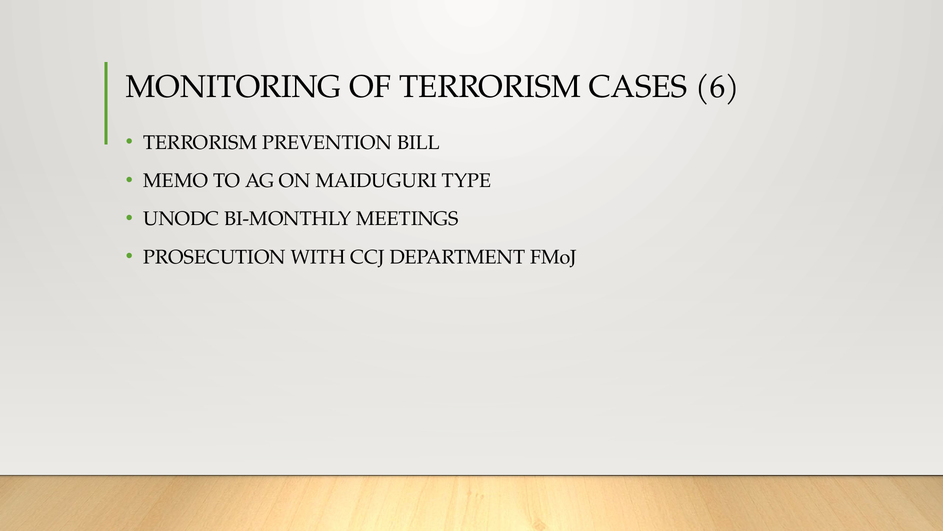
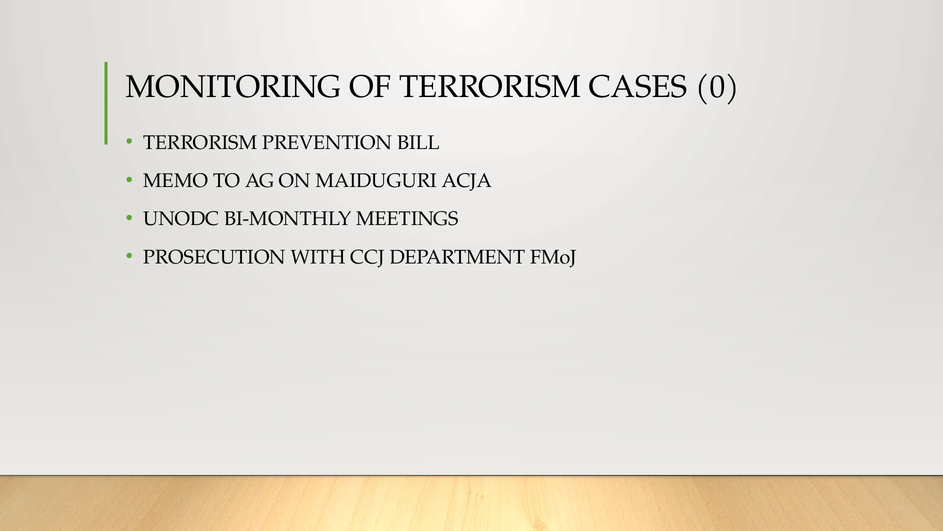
6: 6 -> 0 (717, 87)
TYPE: TYPE -> ACJA (467, 181)
